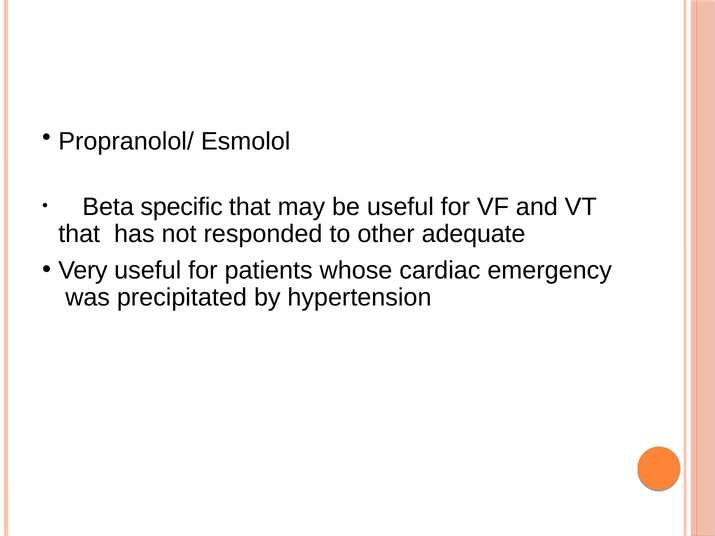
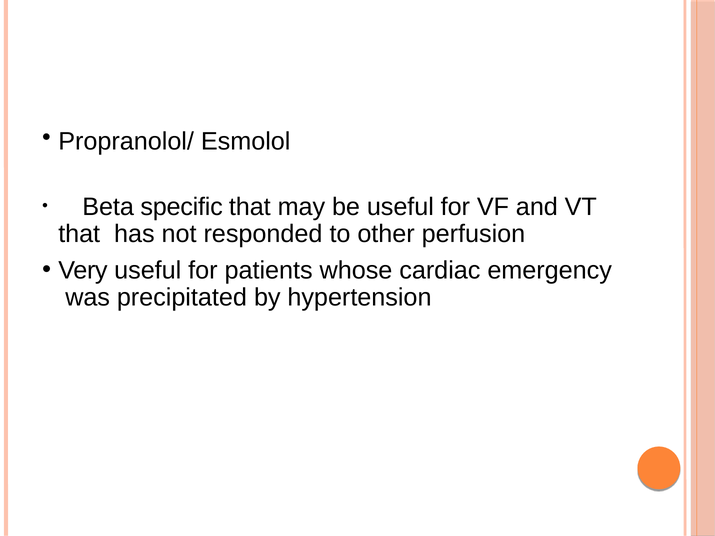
adequate: adequate -> perfusion (473, 234)
